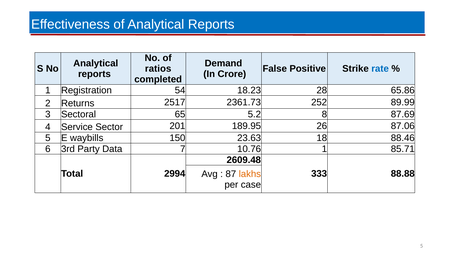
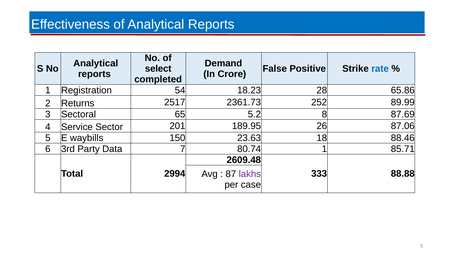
ratios: ratios -> select (158, 69)
10.76: 10.76 -> 80.74 (249, 149)
lakhs colour: orange -> purple (250, 174)
